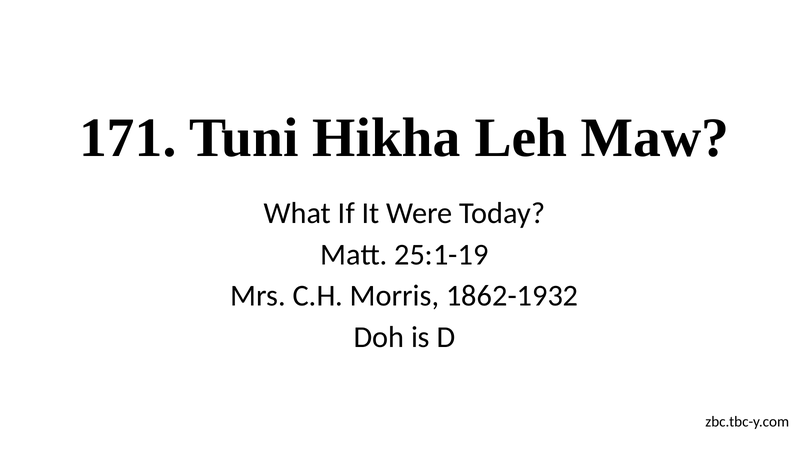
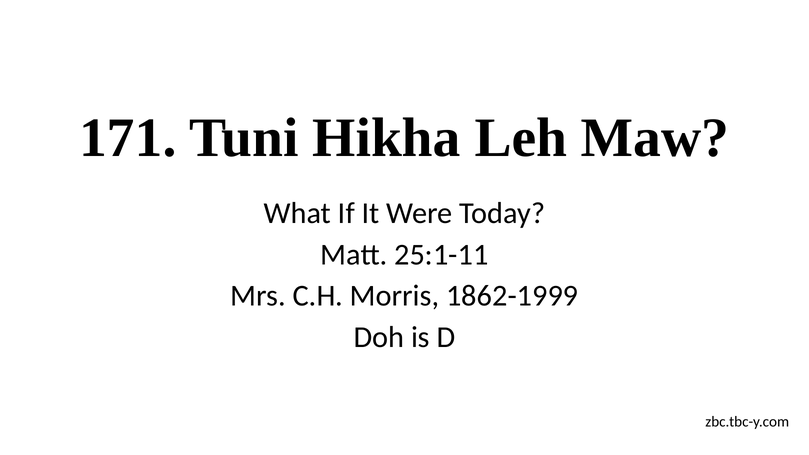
25:1-19: 25:1-19 -> 25:1-11 (441, 255)
1862-1932: 1862-1932 -> 1862-1999 (512, 296)
